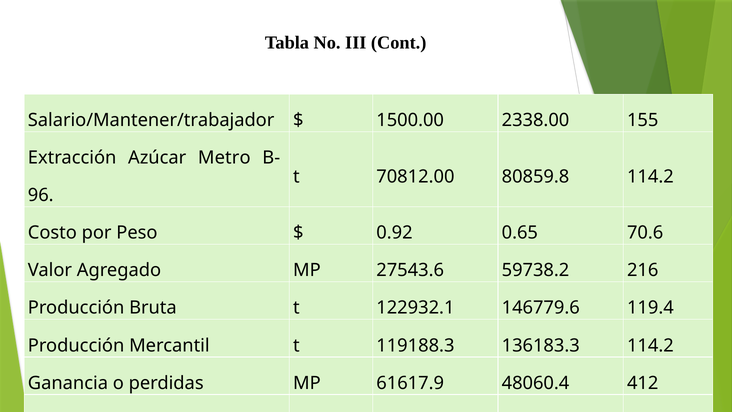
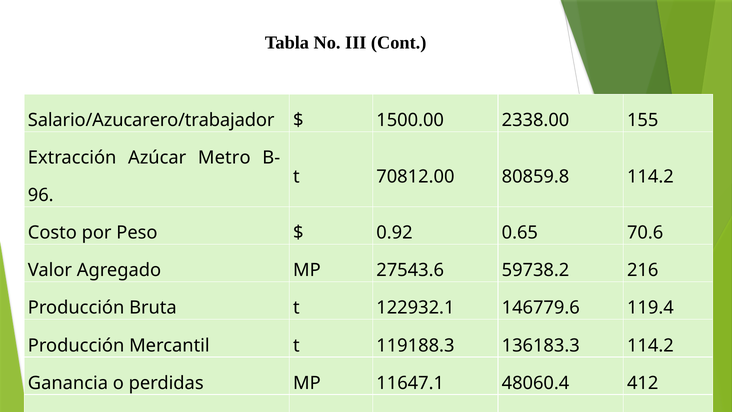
Salario/Mantener/trabajador: Salario/Mantener/trabajador -> Salario/Azucarero/trabajador (151, 120)
61617.9: 61617.9 -> 11647.1 (410, 383)
